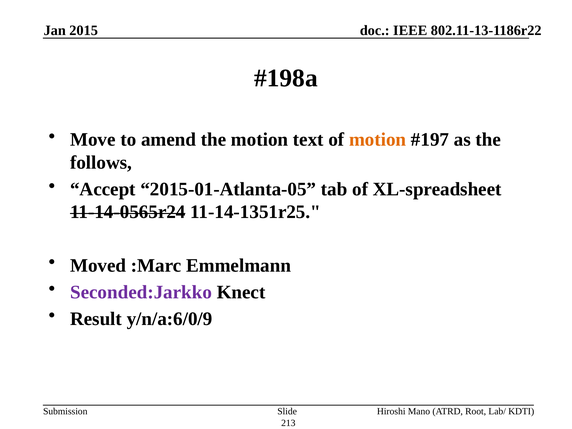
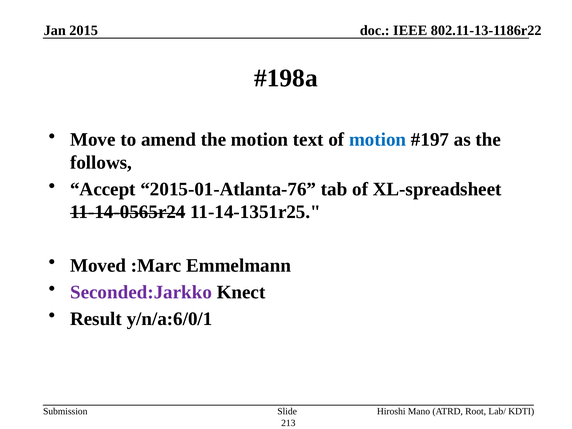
motion colour: orange -> blue (378, 140)
2015-01-Atlanta-05: 2015-01-Atlanta-05 -> 2015-01-Atlanta-76 (228, 189)
y/n/a:6/0/9: y/n/a:6/0/9 -> y/n/a:6/0/1 (170, 319)
